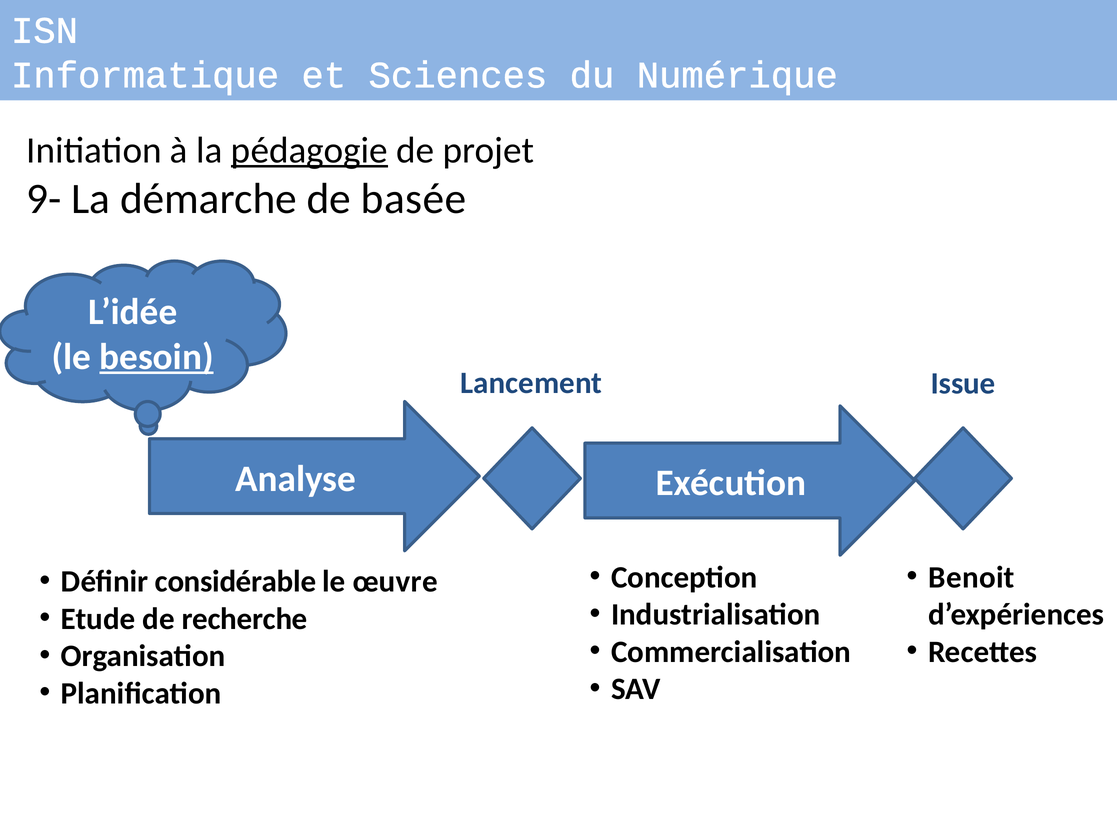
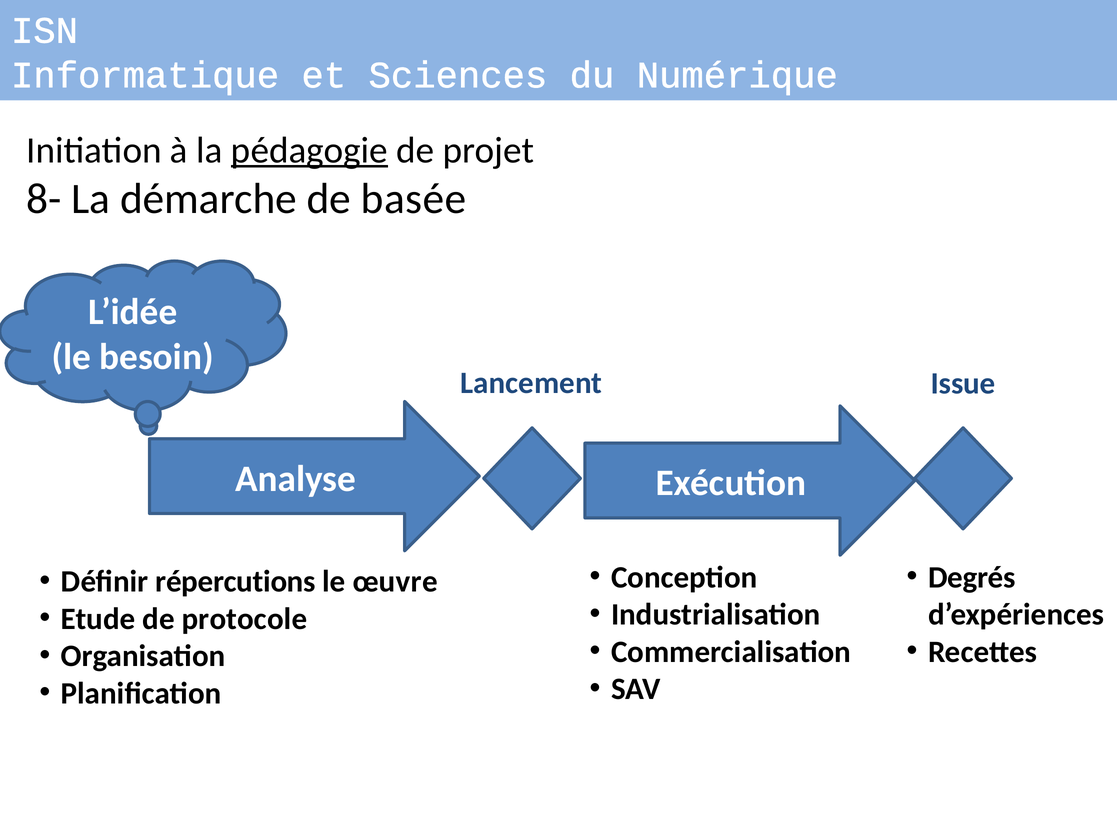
9-: 9- -> 8- (44, 199)
besoin underline: present -> none (157, 357)
Benoit: Benoit -> Degrés (972, 577)
considérable: considérable -> répercutions (236, 582)
recherche: recherche -> protocole (244, 619)
